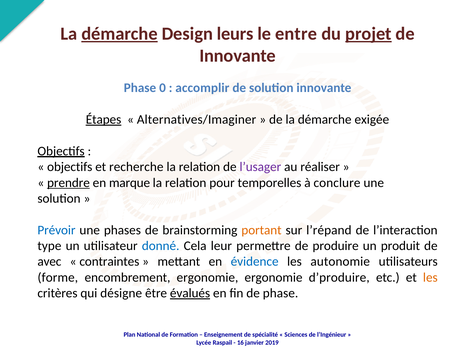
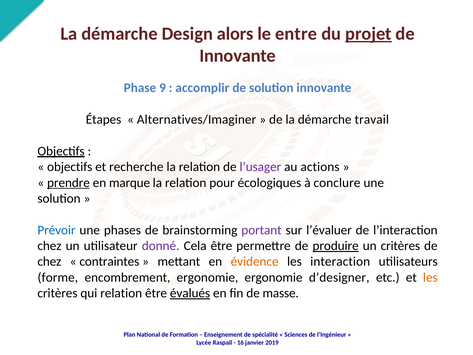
démarche underline: present -> none (120, 34)
leurs: leurs -> alors (235, 34)
0: 0 -> 9 (163, 88)
Étapes underline: present -> none (104, 119)
exigée: exigée -> travail (372, 119)
réaliser: réaliser -> actions (320, 167)
temporelles: temporelles -> écologiques (269, 183)
portant colour: orange -> purple (261, 230)
l’répand: l’répand -> l’évaluer (329, 230)
type: type -> chez (49, 246)
donné colour: blue -> purple (161, 246)
Cela leur: leur -> être (221, 246)
produire underline: none -> present (336, 246)
un produit: produit -> critères (400, 246)
avec: avec -> chez (49, 261)
évidence colour: blue -> orange (255, 261)
autonomie: autonomie -> interaction (340, 261)
d’produire: d’produire -> d’designer (339, 277)
qui désigne: désigne -> relation (121, 293)
de phase: phase -> masse (281, 293)
